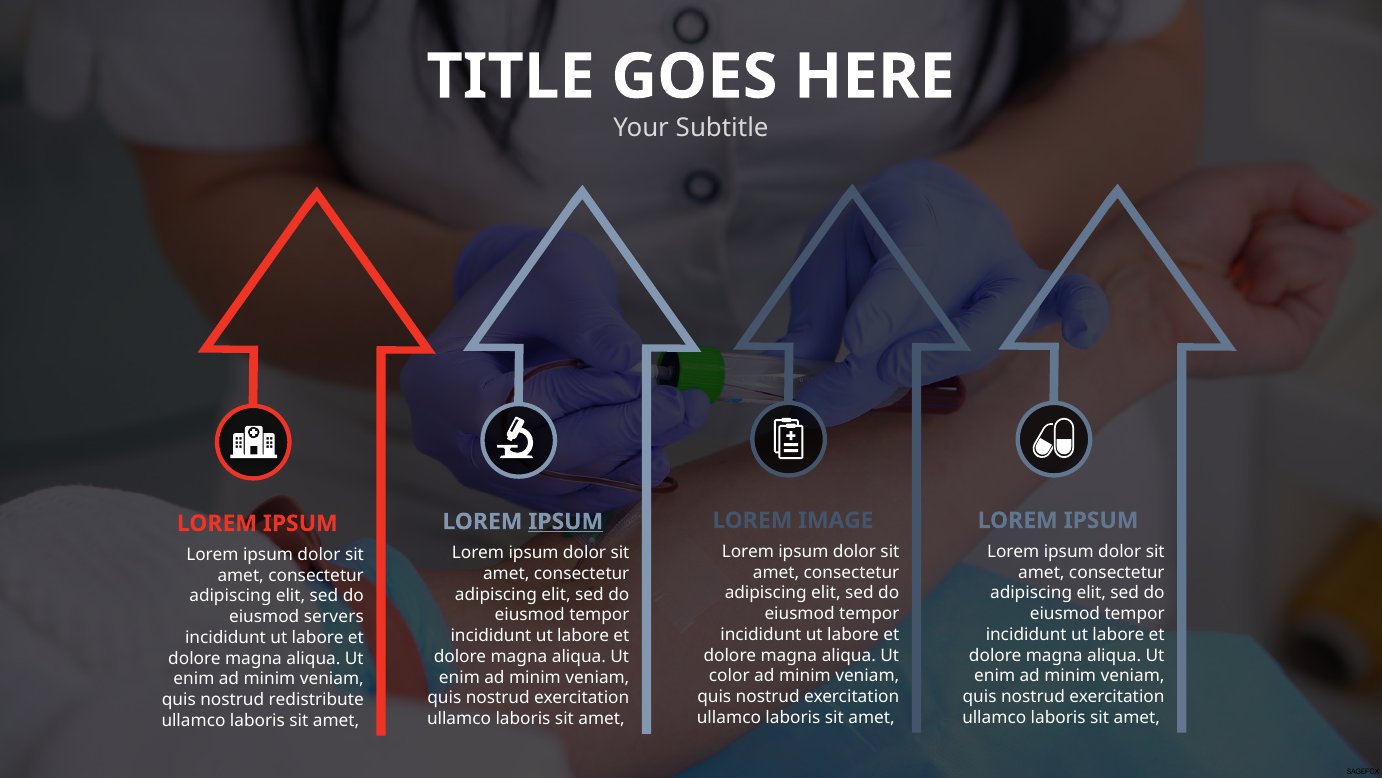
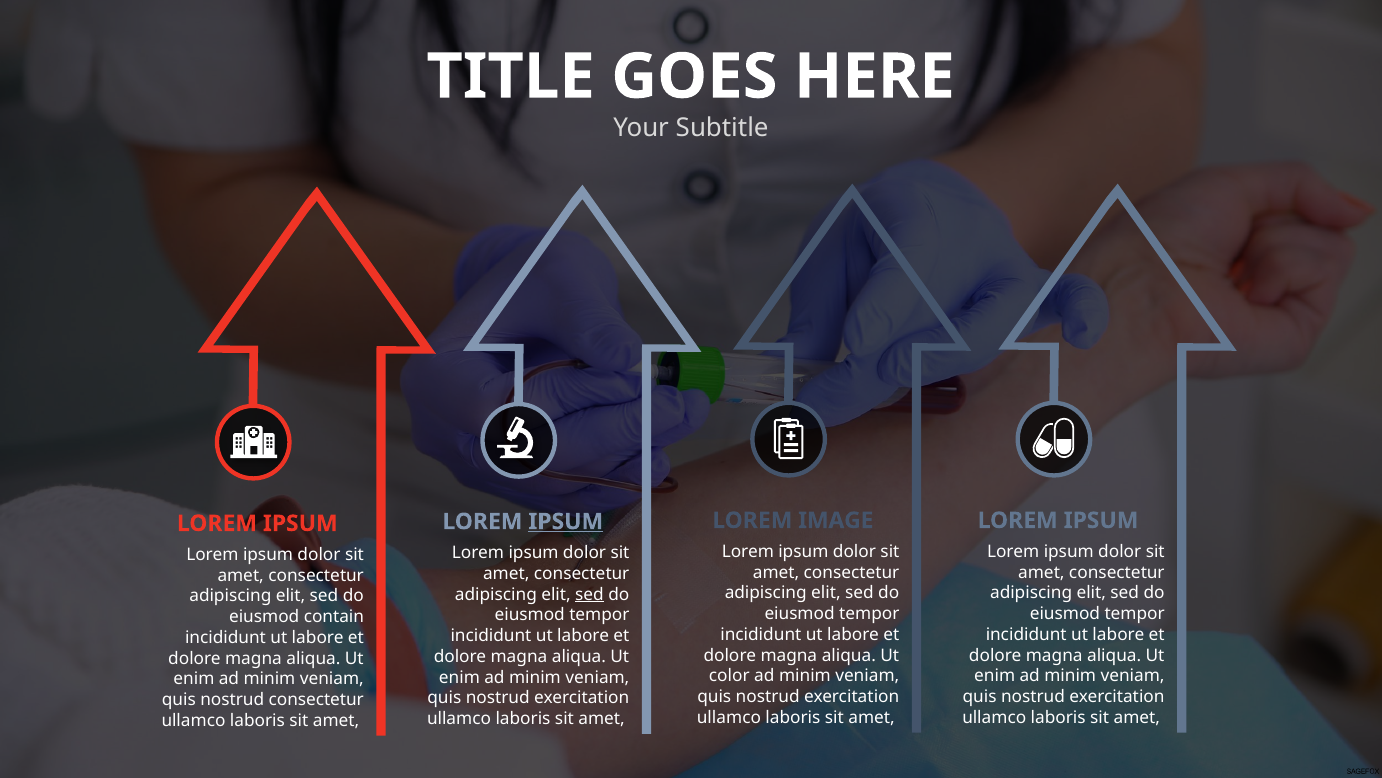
sed underline: none -> present (590, 594)
servers: servers -> contain (334, 616)
nostrud redistribute: redistribute -> consectetur (316, 699)
